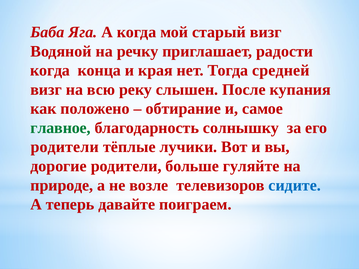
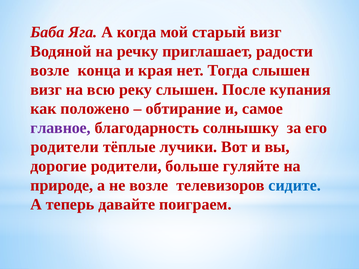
когда: когда -> возле (50, 71)
Тогда средней: средней -> слышен (281, 71)
главное colour: green -> purple (61, 128)
